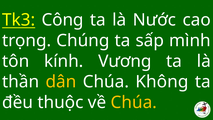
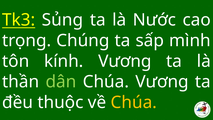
Công: Công -> Sủng (62, 20)
dân colour: yellow -> light green (61, 82)
Chúa Không: Không -> Vương (162, 82)
